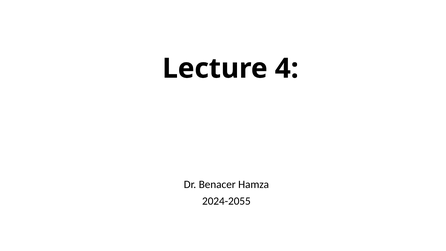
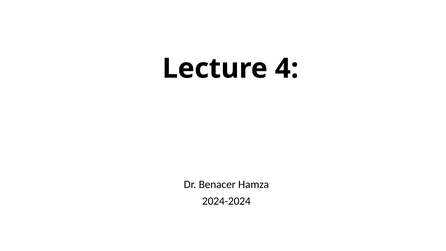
2024-2055: 2024-2055 -> 2024-2024 (226, 201)
